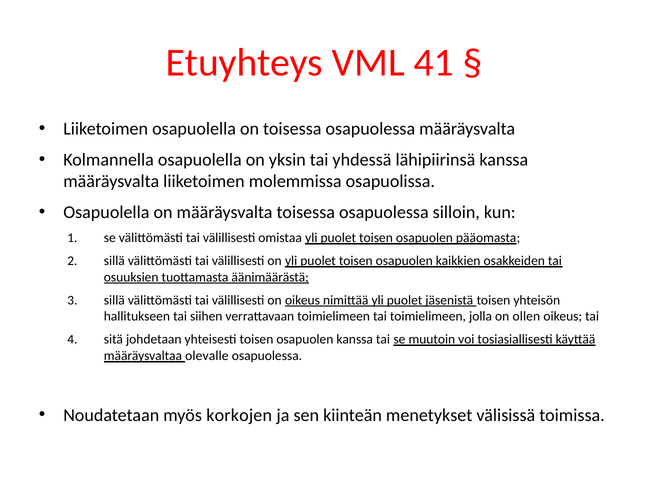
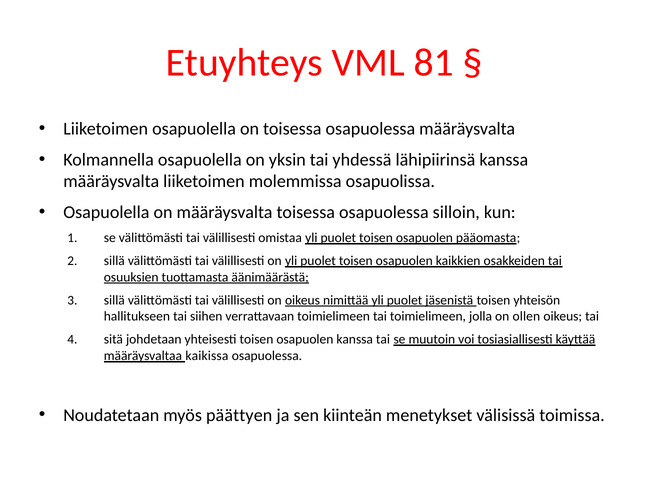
41: 41 -> 81 (434, 63)
olevalle: olevalle -> kaikissa (207, 356)
korkojen: korkojen -> päättyen (239, 415)
